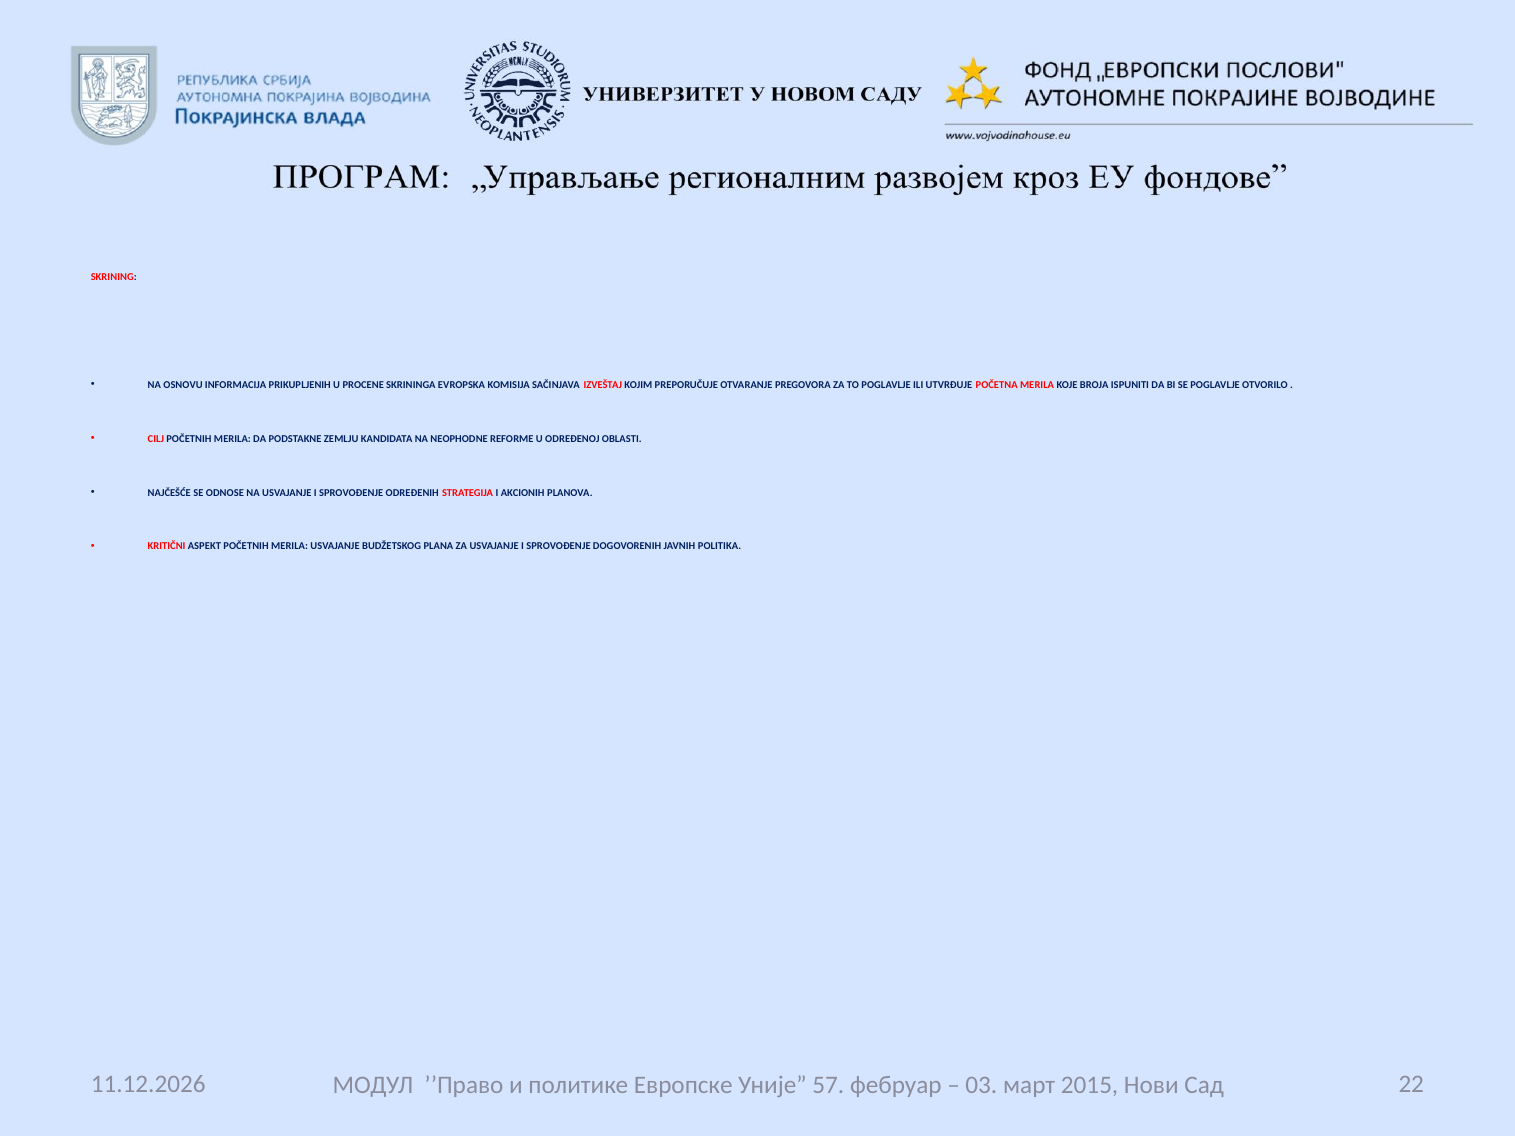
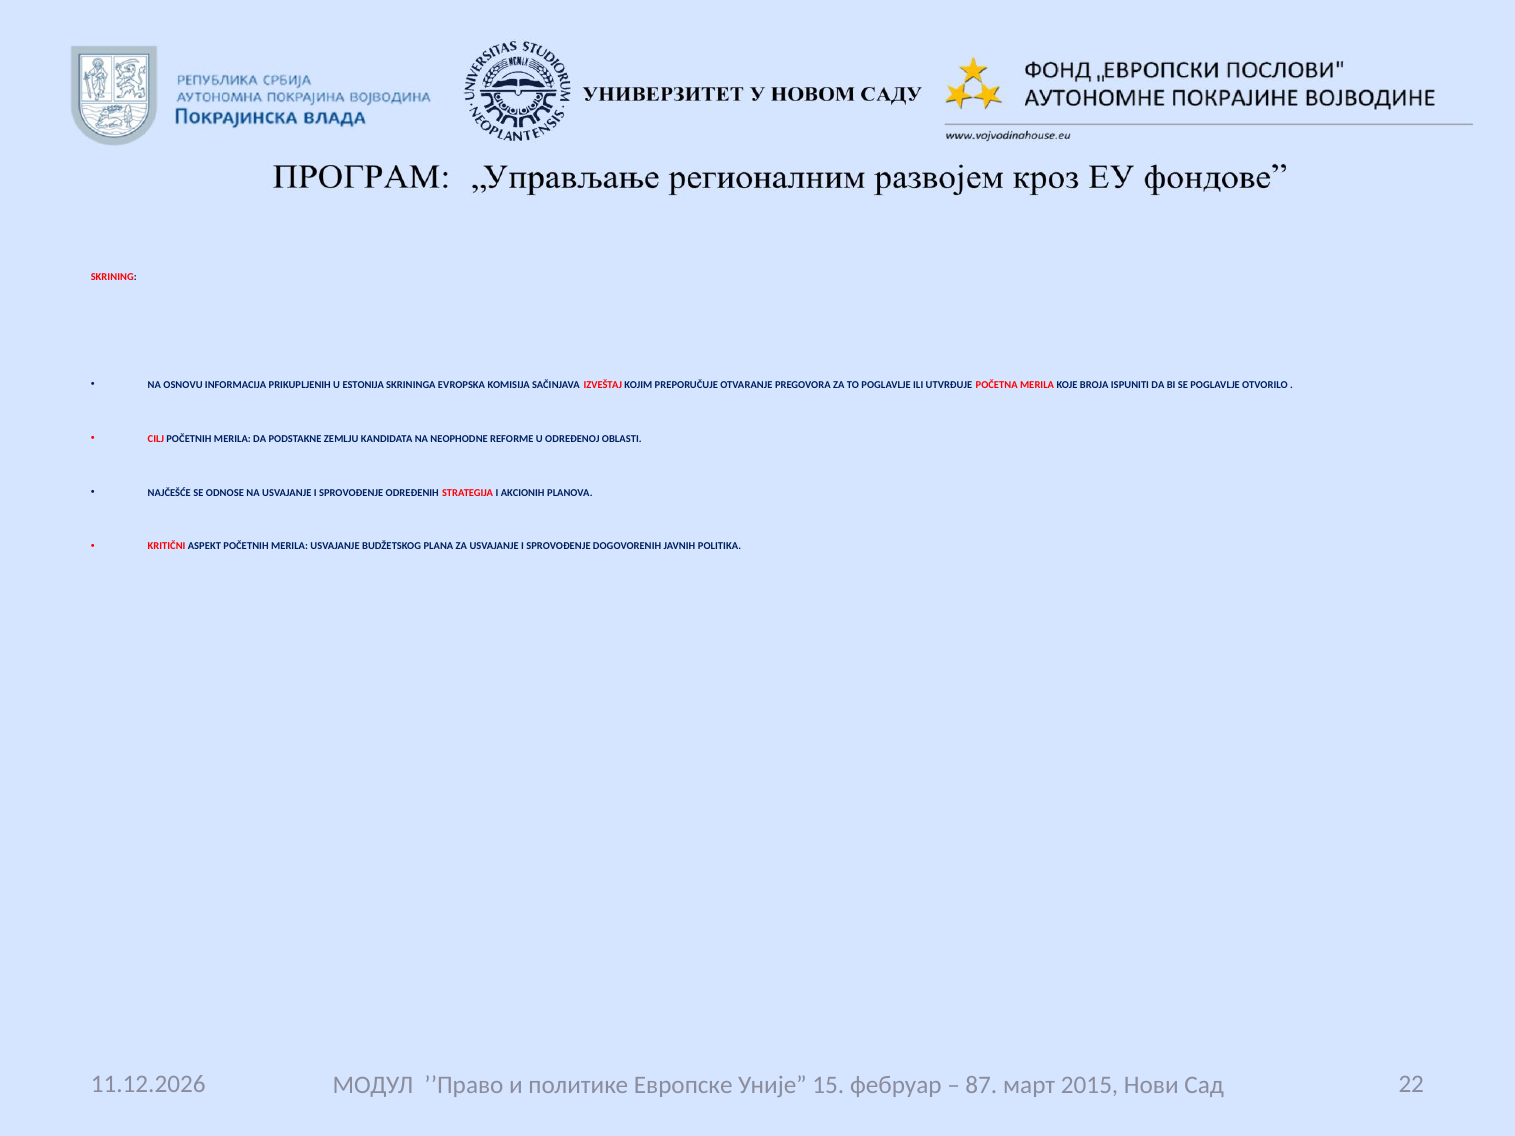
PROCENE: PROCENE -> ESTONIJA (363, 385)
57: 57 -> 15 (828, 1085)
03: 03 -> 87 (981, 1085)
